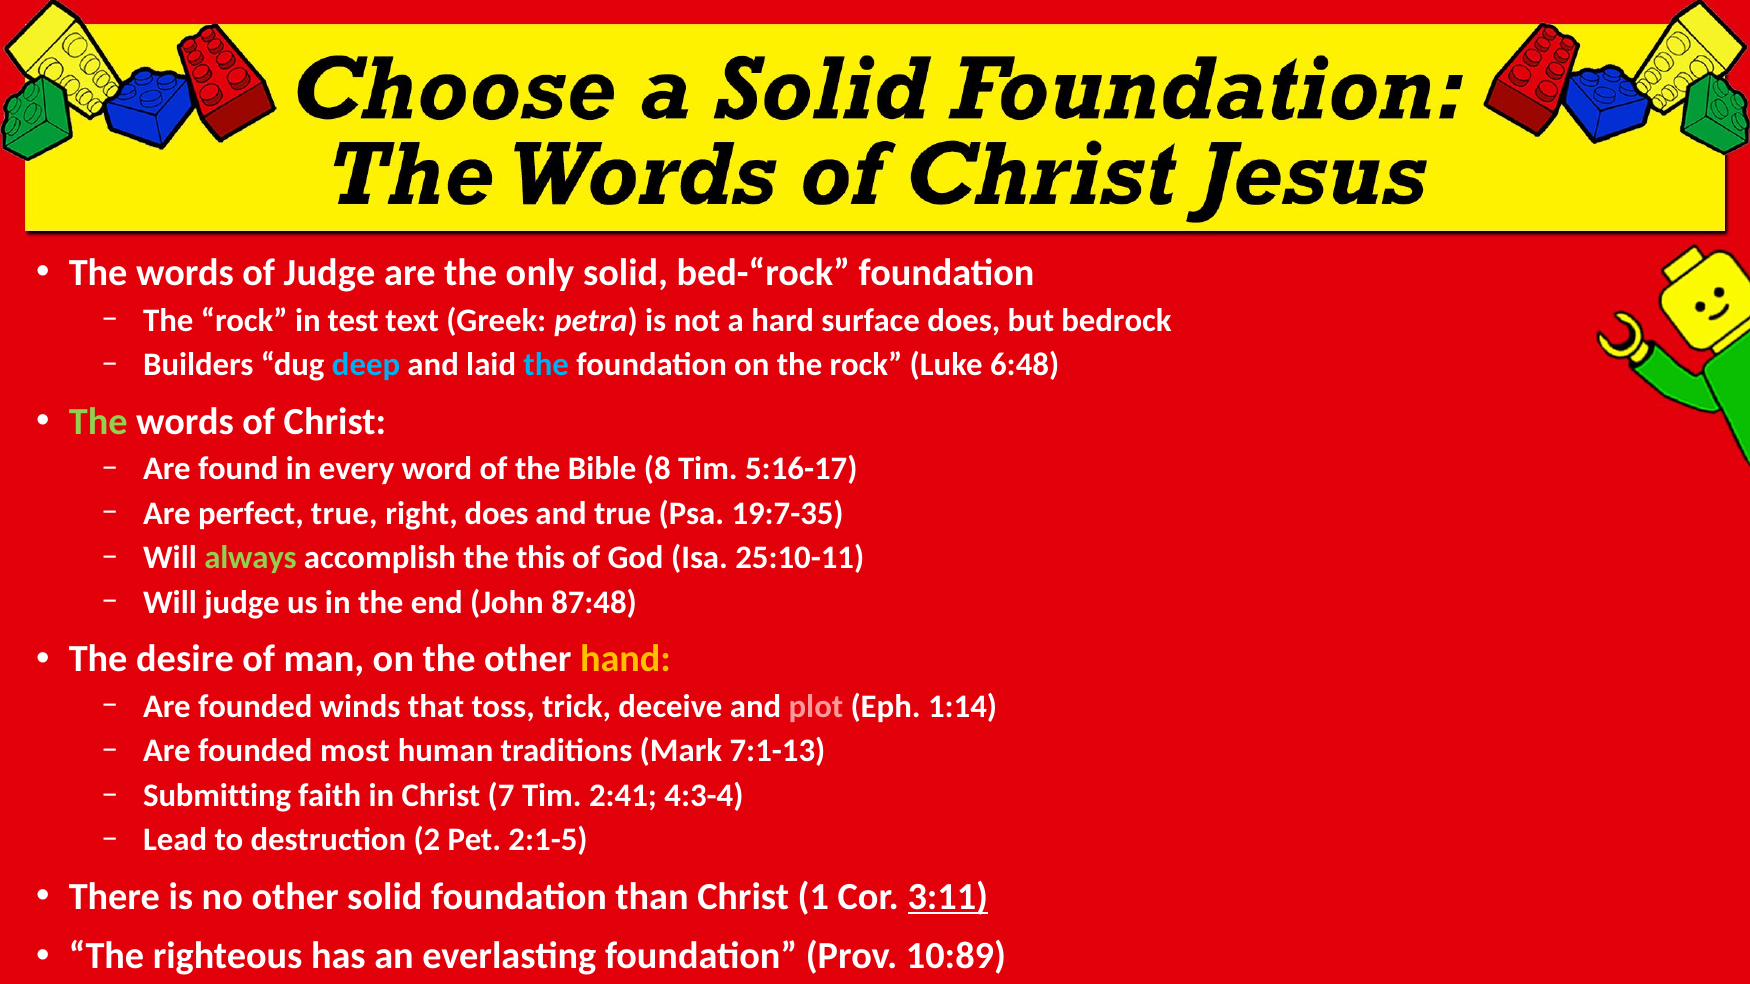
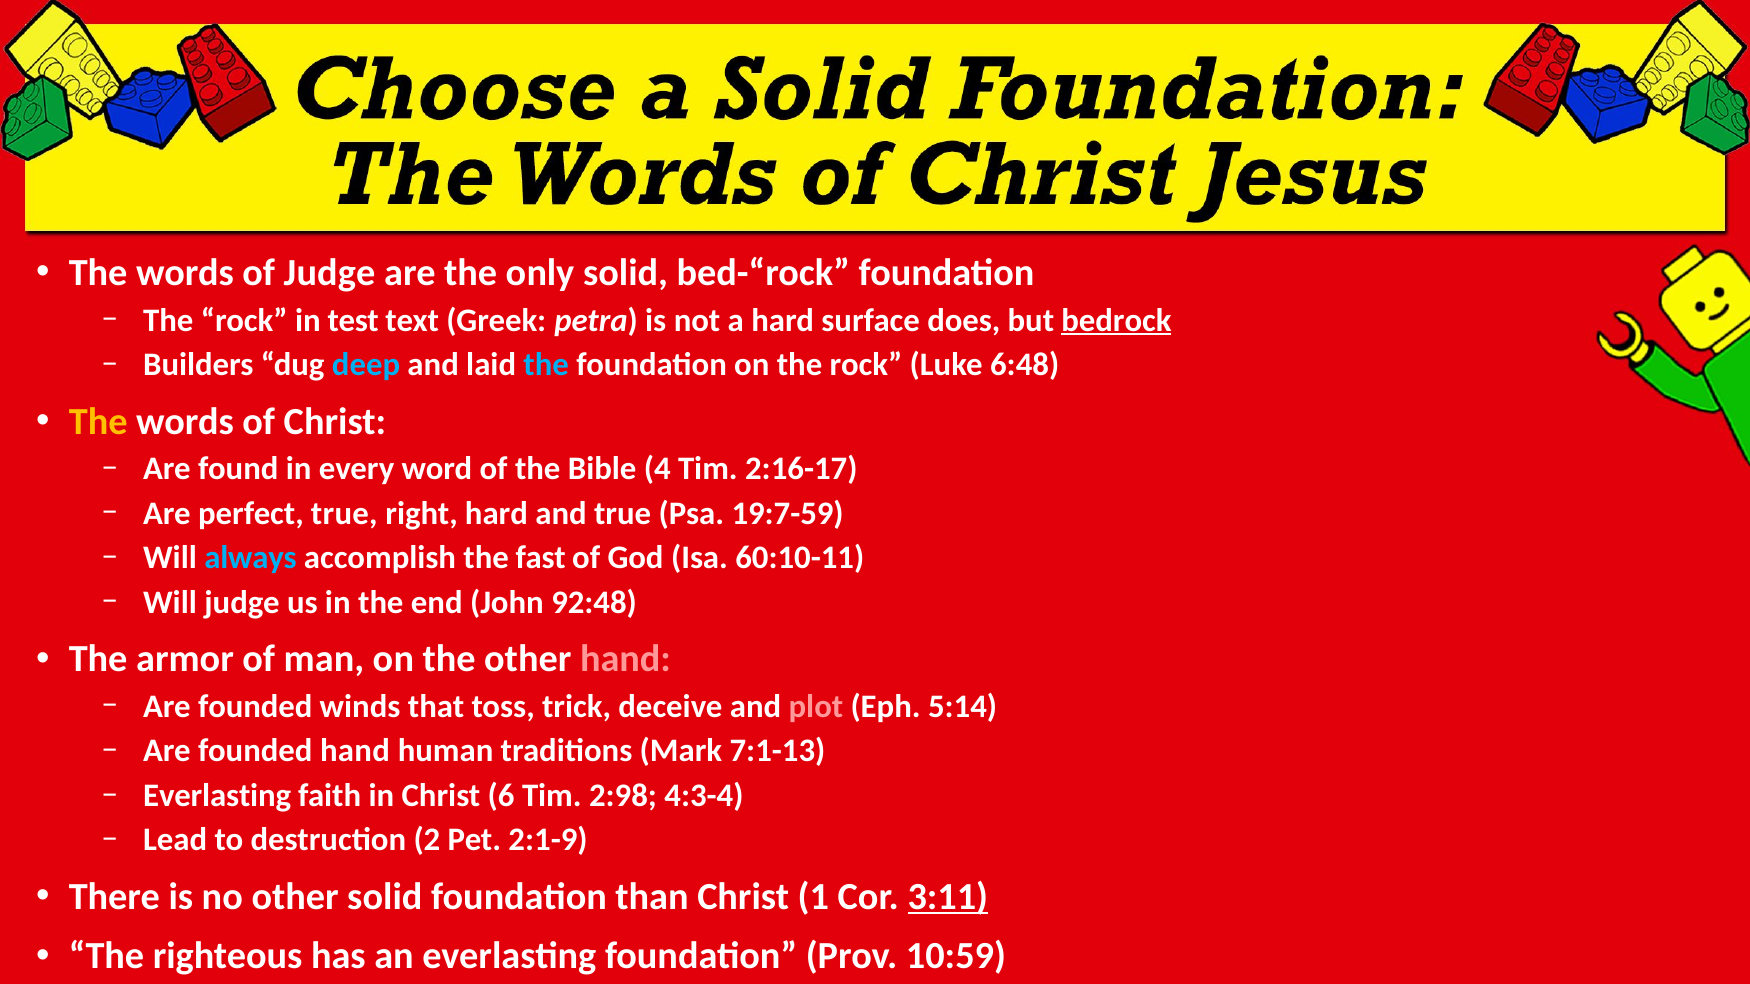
bedrock underline: none -> present (1116, 320)
The colour: light green -> yellow (98, 422)
8: 8 -> 4 (657, 469)
5:16-17: 5:16-17 -> 2:16-17 (801, 469)
right does: does -> hard (496, 514)
19:7-35: 19:7-35 -> 19:7-59 (788, 514)
always colour: light green -> light blue (251, 558)
this: this -> fast (541, 558)
25:10-11: 25:10-11 -> 60:10-11 (800, 558)
87:48: 87:48 -> 92:48 (594, 603)
desire: desire -> armor (185, 659)
hand colour: yellow -> pink (626, 659)
1:14: 1:14 -> 5:14 (963, 707)
founded most: most -> hand (355, 751)
Submitting: Submitting -> Everlasting (217, 796)
7: 7 -> 6 (501, 796)
2:41: 2:41 -> 2:98 (623, 796)
2:1-5: 2:1-5 -> 2:1-9 (548, 840)
10:89: 10:89 -> 10:59 (956, 957)
